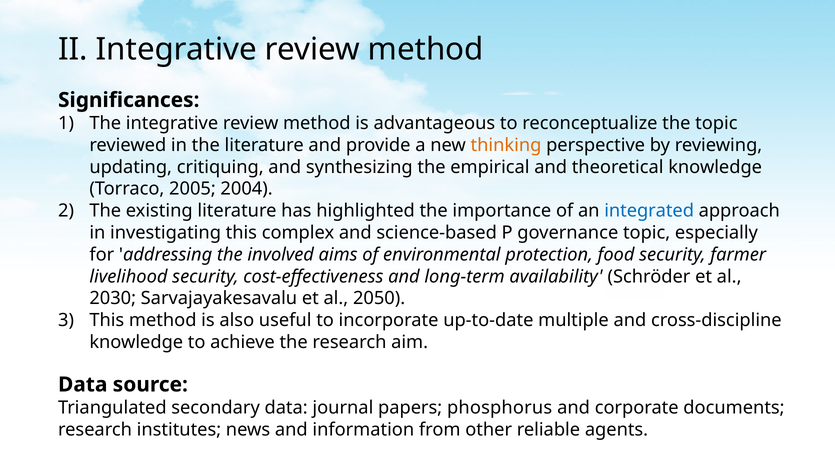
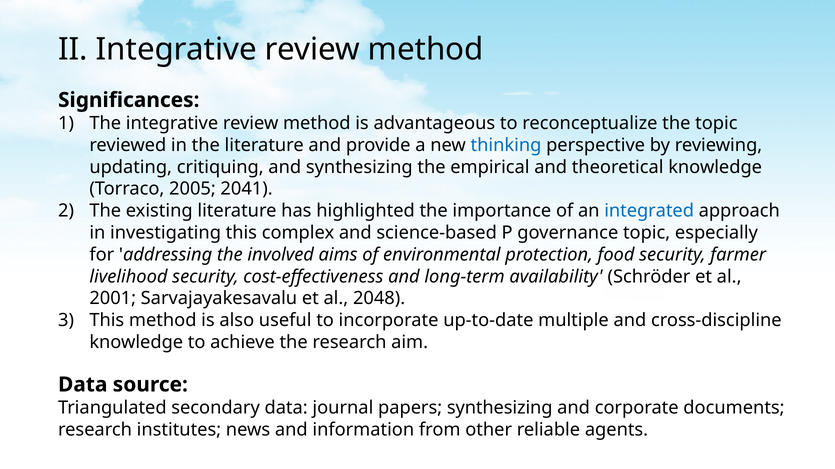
thinking colour: orange -> blue (506, 145)
2004: 2004 -> 2041 (247, 189)
2030: 2030 -> 2001 (113, 299)
2050: 2050 -> 2048 (379, 299)
papers phosphorus: phosphorus -> synthesizing (500, 408)
